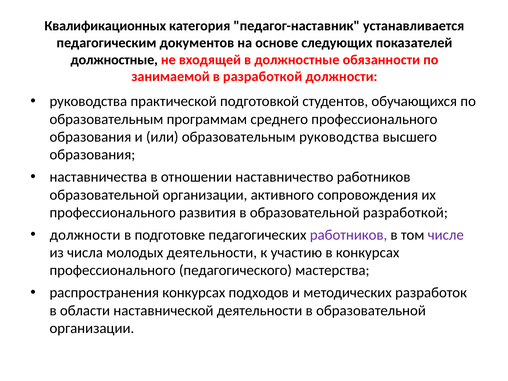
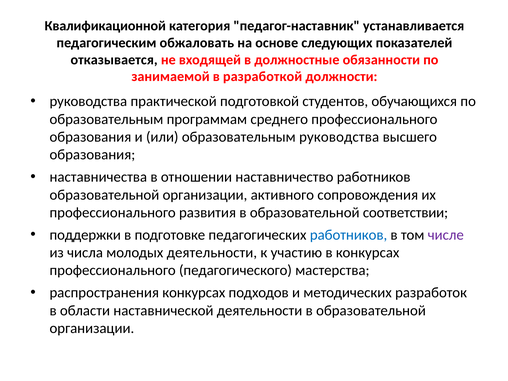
Квалификационных: Квалификационных -> Квалификационной (105, 26)
документов: документов -> обжаловать (197, 43)
должностные: должностные -> отказывается (114, 60)
образовательной разработкой: разработкой -> соответствии (405, 213)
должности: должности -> поддержки (85, 235)
работников colour: purple -> blue (349, 235)
